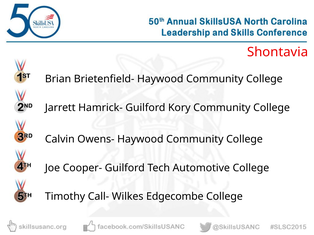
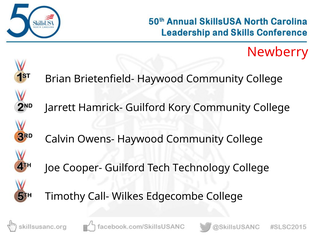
Shontavia: Shontavia -> Newberry (278, 52)
Automotive: Automotive -> Technology (201, 168)
